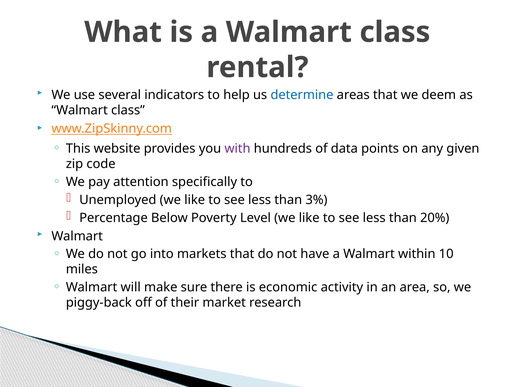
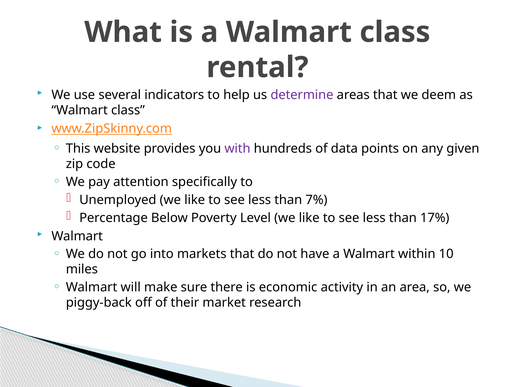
determine colour: blue -> purple (302, 95)
3%: 3% -> 7% (316, 199)
20%: 20% -> 17% (435, 217)
